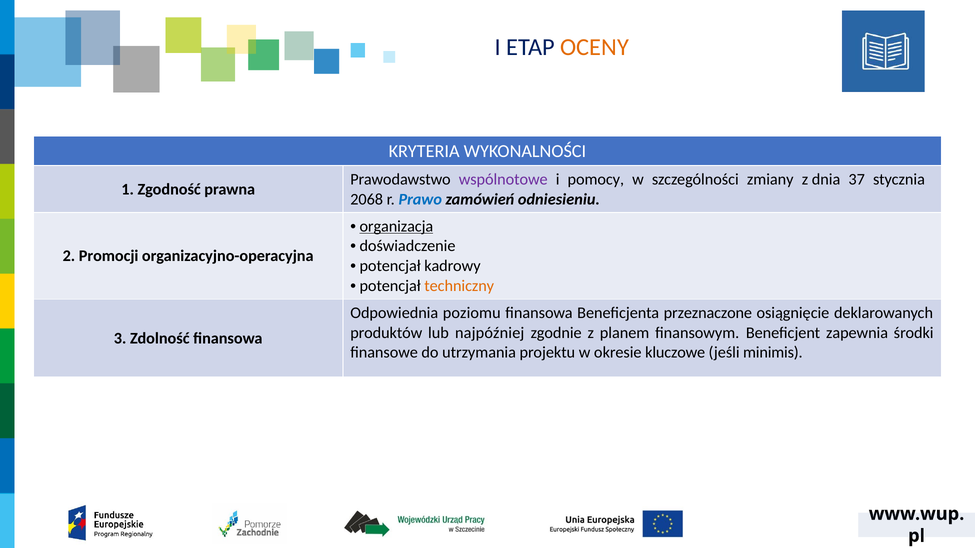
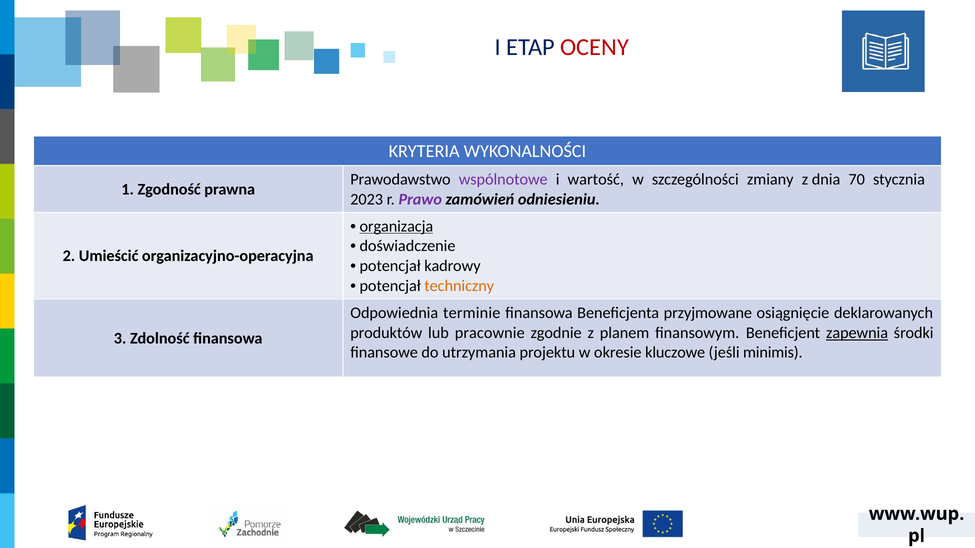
OCENY colour: orange -> red (595, 47)
pomocy: pomocy -> wartość (596, 179)
37: 37 -> 70 (857, 179)
2068: 2068 -> 2023 (367, 199)
Prawo colour: blue -> purple (420, 199)
Promocji: Promocji -> Umieścić (109, 256)
poziomu: poziomu -> terminie (472, 313)
przeznaczone: przeznaczone -> przyjmowane (708, 313)
najpóźniej: najpóźniej -> pracownie (490, 333)
zapewnia underline: none -> present (857, 333)
